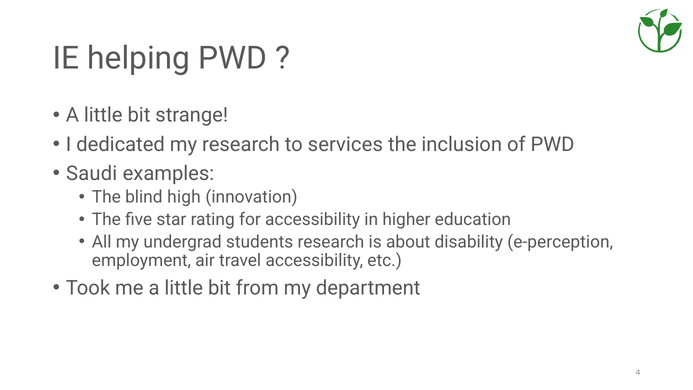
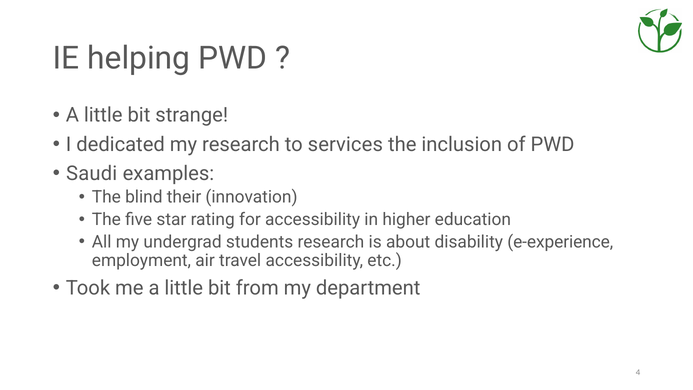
high: high -> their (184, 197)
e-perception: e-perception -> e-experience (560, 242)
